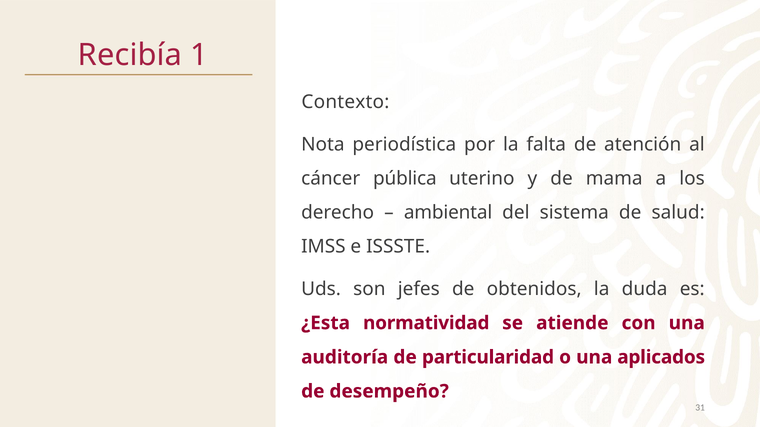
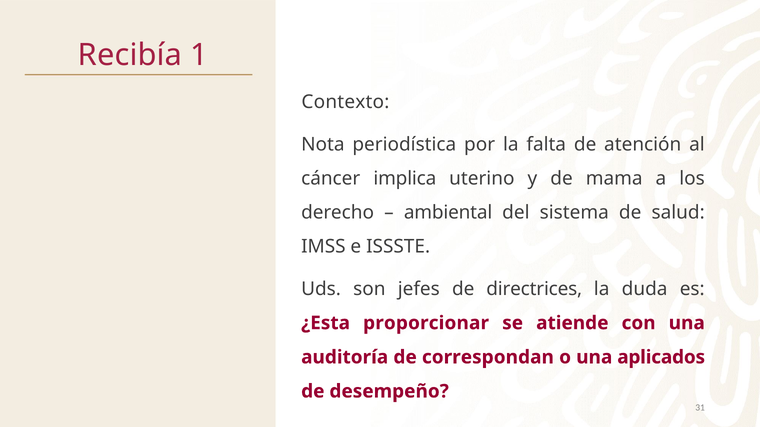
pública: pública -> implica (405, 179)
obtenidos: obtenidos -> directrices (534, 289)
normatividad: normatividad -> proporcionar (426, 323)
particularidad: particularidad -> correspondan (488, 358)
